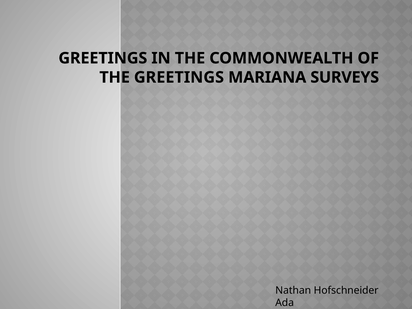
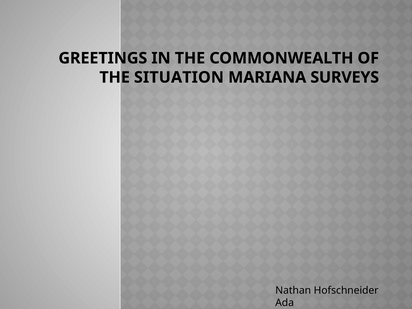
THE GREETINGS: GREETINGS -> SITUATION (179, 77)
